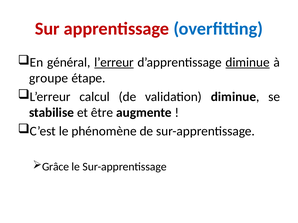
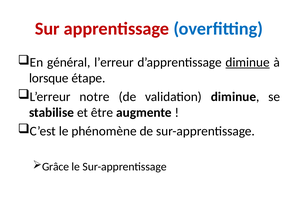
l’erreur underline: present -> none (114, 63)
groupe: groupe -> lorsque (49, 78)
calcul: calcul -> notre (95, 97)
